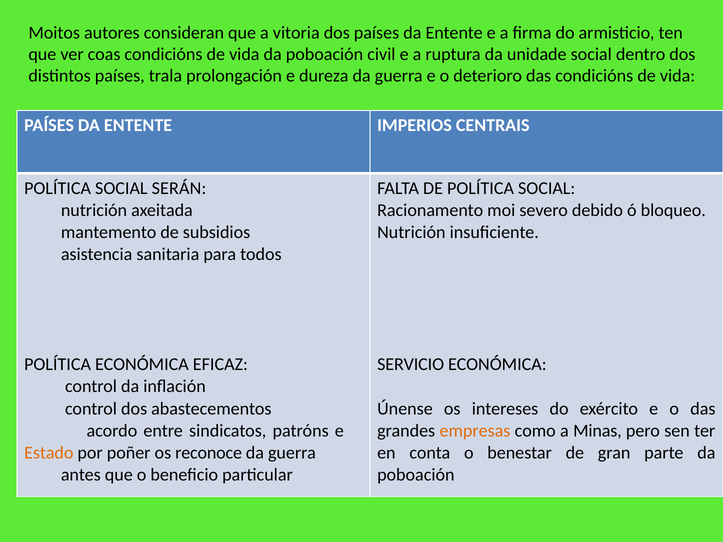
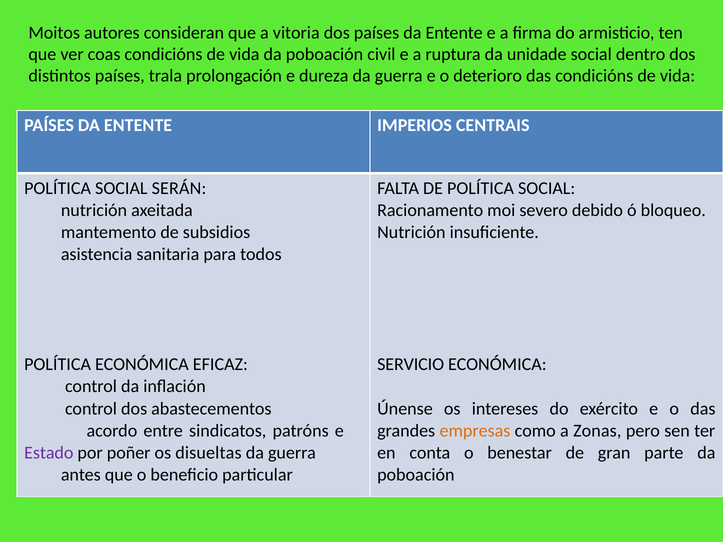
Minas: Minas -> Zonas (597, 431)
Estado colour: orange -> purple (49, 453)
reconoce: reconoce -> disueltas (208, 453)
